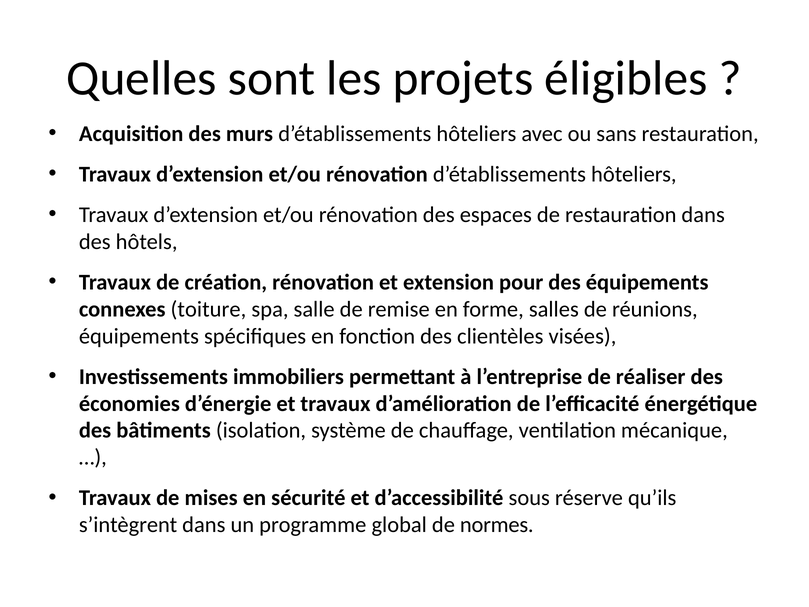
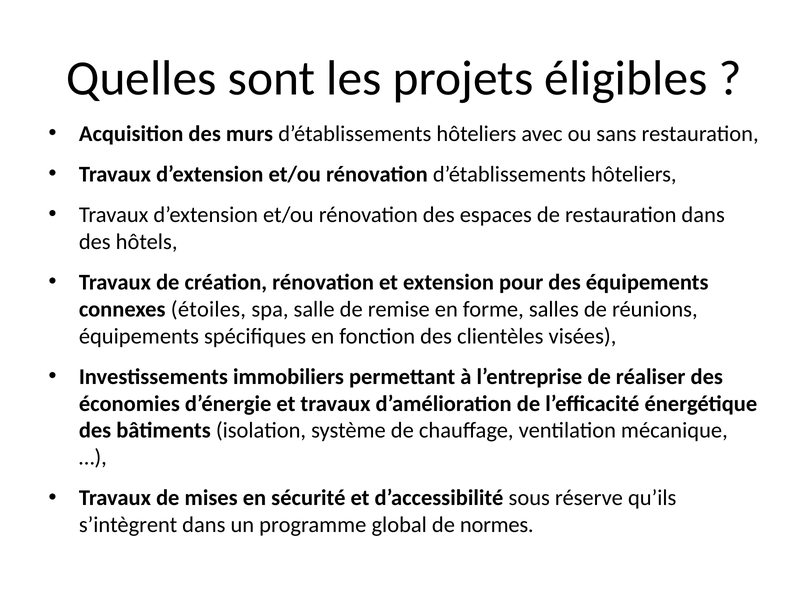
toiture: toiture -> étoiles (208, 309)
